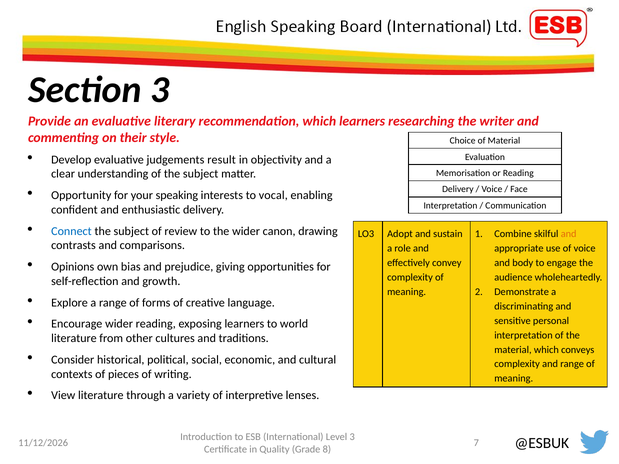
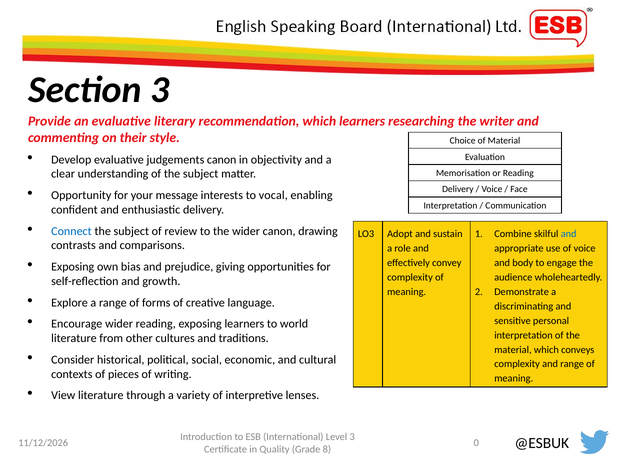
judgements result: result -> canon (222, 160)
speaking: speaking -> message (177, 195)
and colour: orange -> blue (569, 234)
Opinions: Opinions -> Exposing (73, 267)
7: 7 -> 0 (476, 443)
